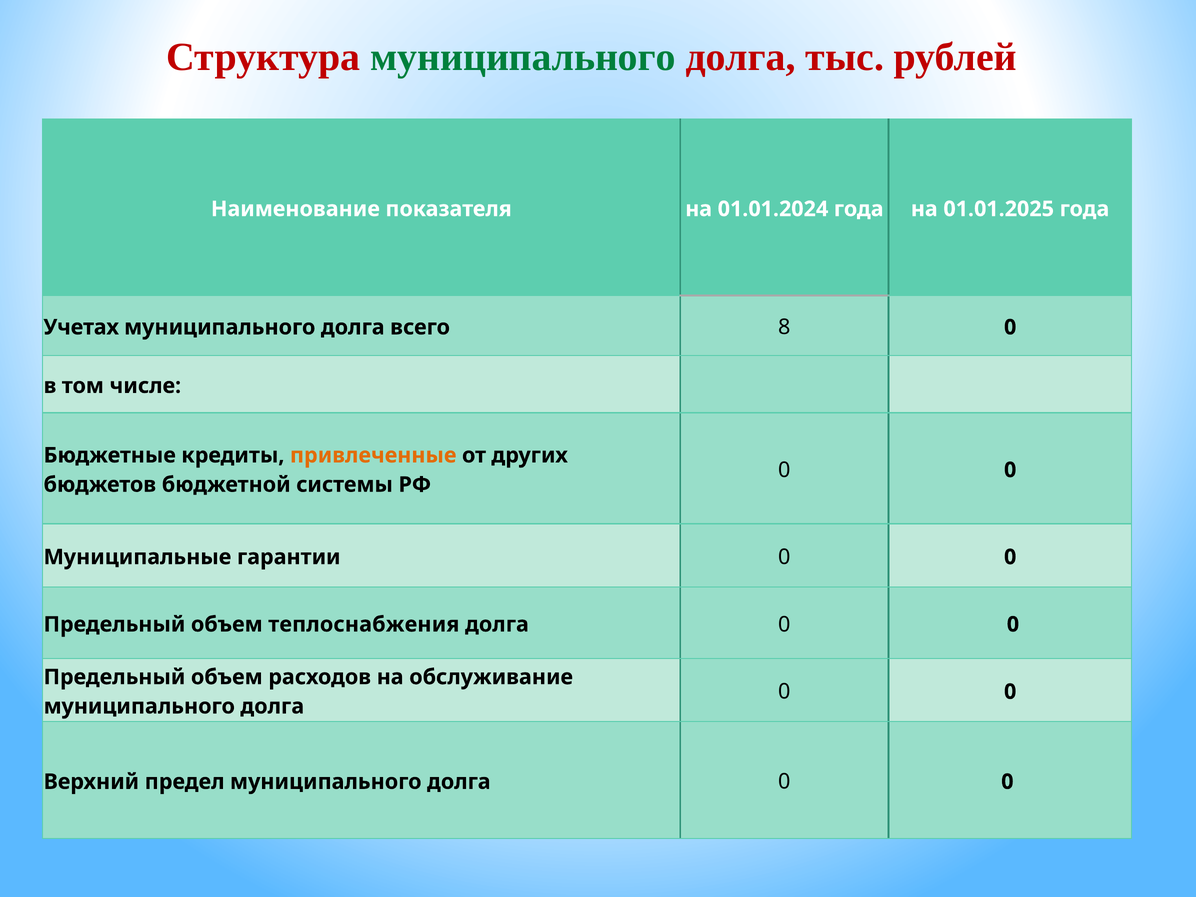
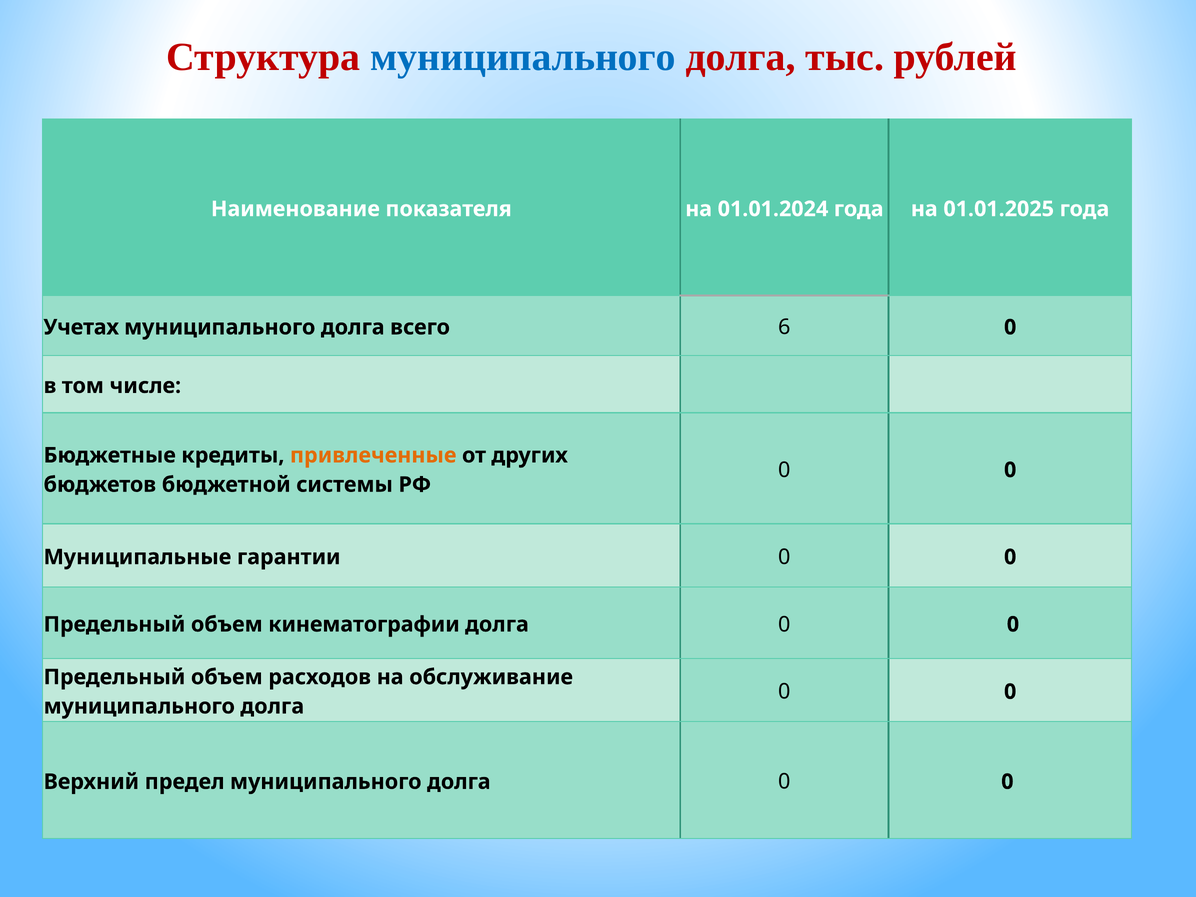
муниципального colour: green -> blue (523, 57)
8: 8 -> 6 (784, 327)
теплоснабжения: теплоснабжения -> кинематографии (364, 624)
